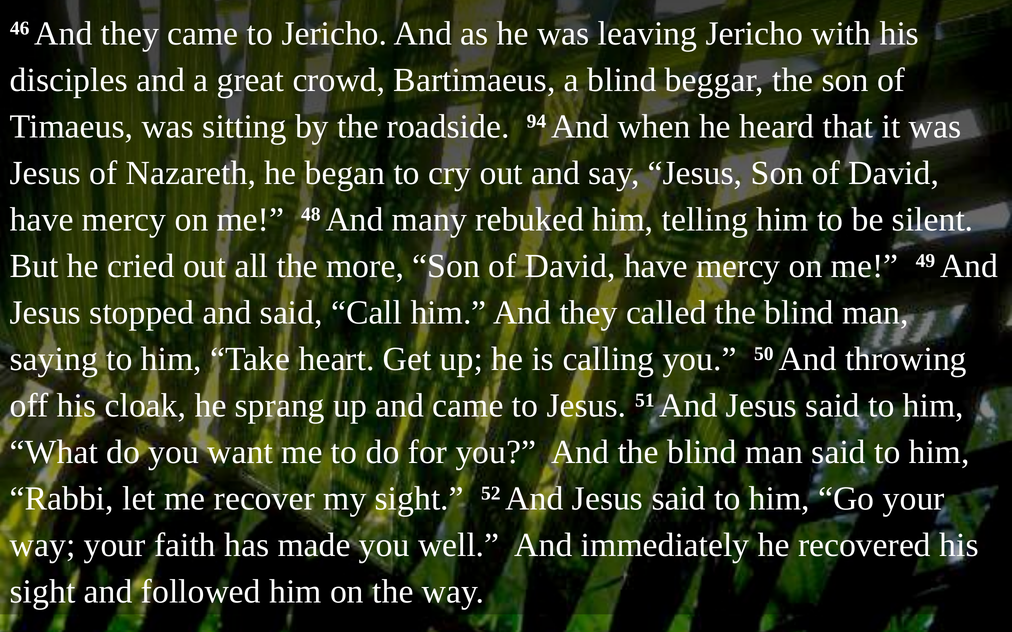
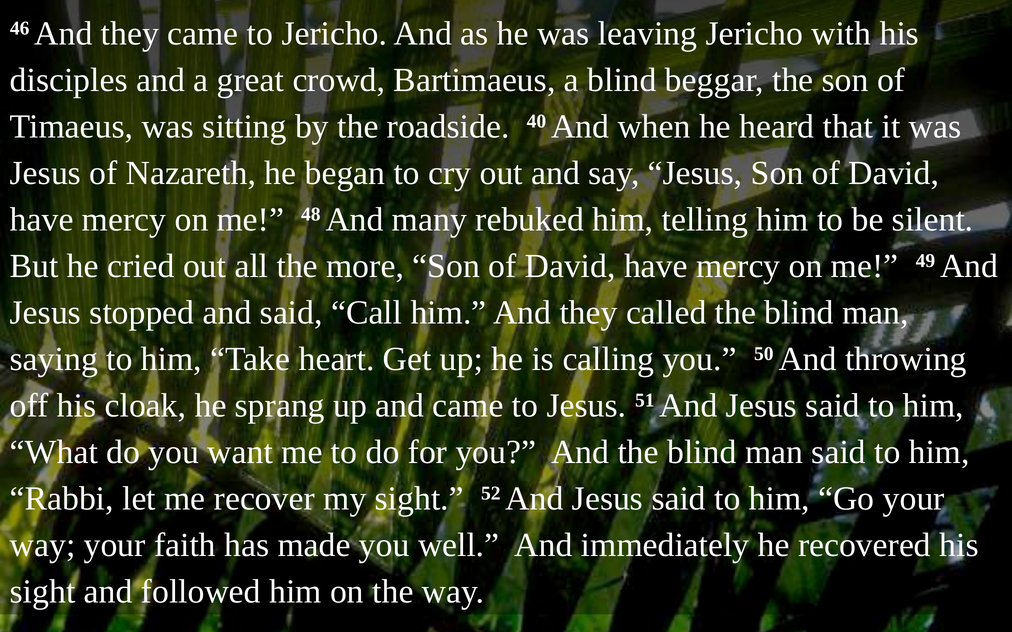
94: 94 -> 40 (536, 121)
